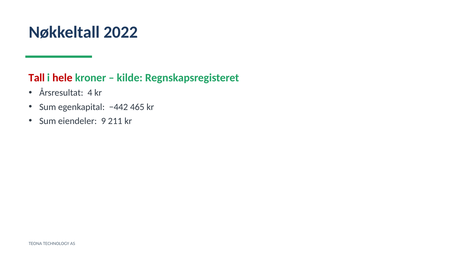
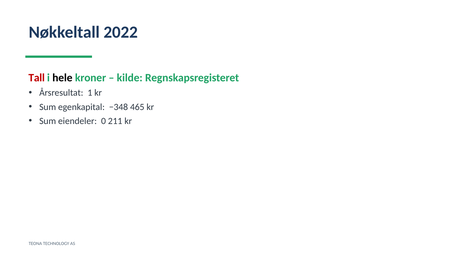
hele colour: red -> black (62, 78)
4: 4 -> 1 (90, 93)
−442: −442 -> −348 (118, 107)
9: 9 -> 0 (103, 121)
